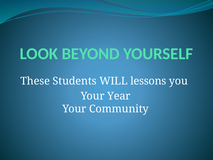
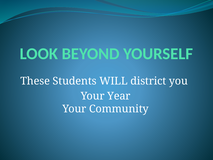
lessons: lessons -> district (148, 81)
